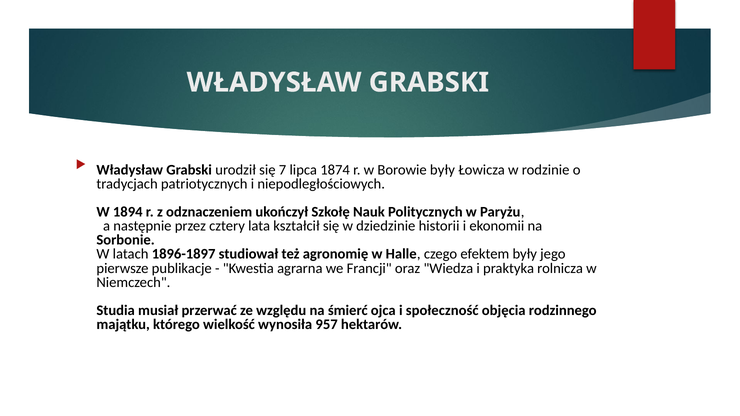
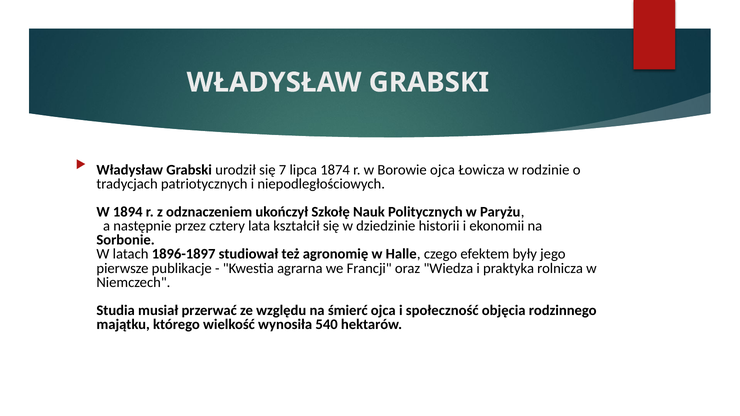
Borowie były: były -> ojca (442, 170)
957: 957 -> 540 (327, 325)
